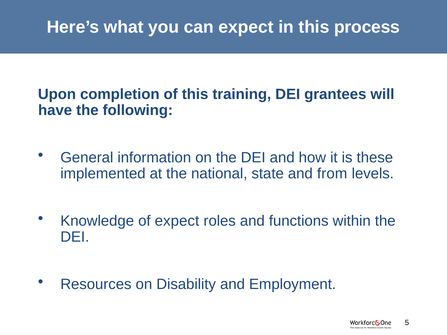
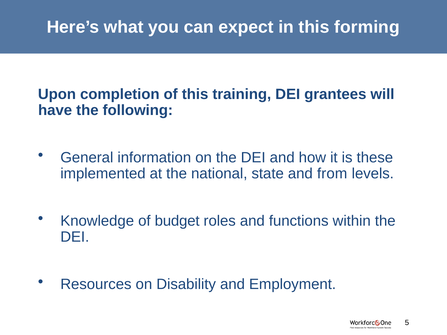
process: process -> forming (367, 27)
of expect: expect -> budget (177, 221)
